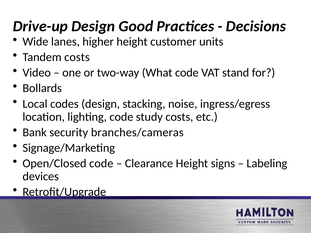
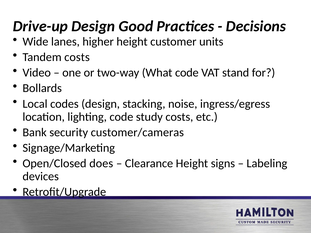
branches/cameras: branches/cameras -> customer/cameras (137, 132)
Open/Closed code: code -> does (101, 164)
